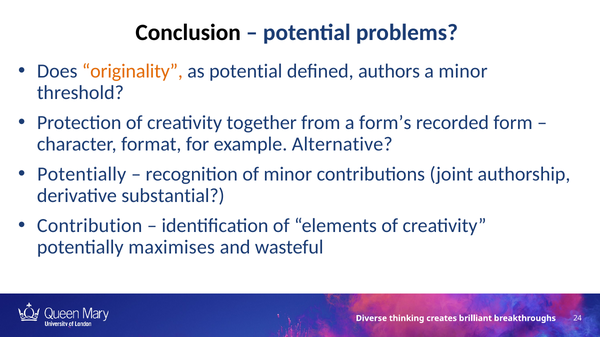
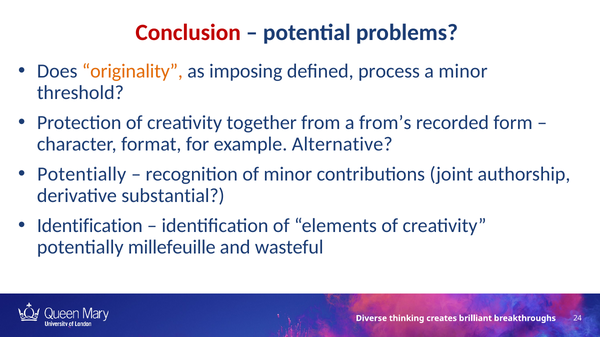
Conclusion colour: black -> red (188, 33)
as potential: potential -> imposing (246, 71)
authors: authors -> process (389, 71)
form’s: form’s -> from’s (385, 123)
Contribution: Contribution -> Identification (90, 226)
maximises: maximises -> millefeuille (172, 247)
